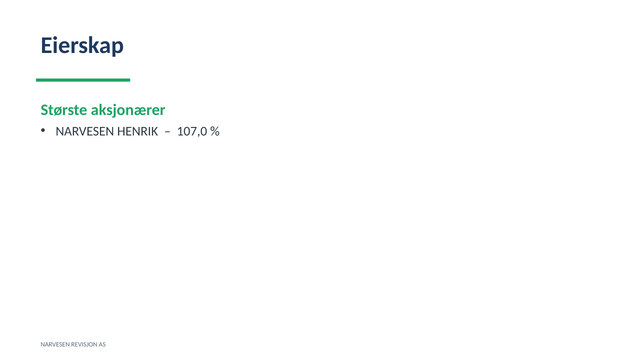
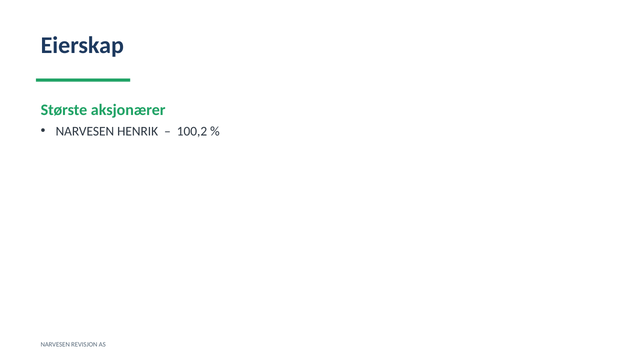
107,0: 107,0 -> 100,2 (192, 131)
